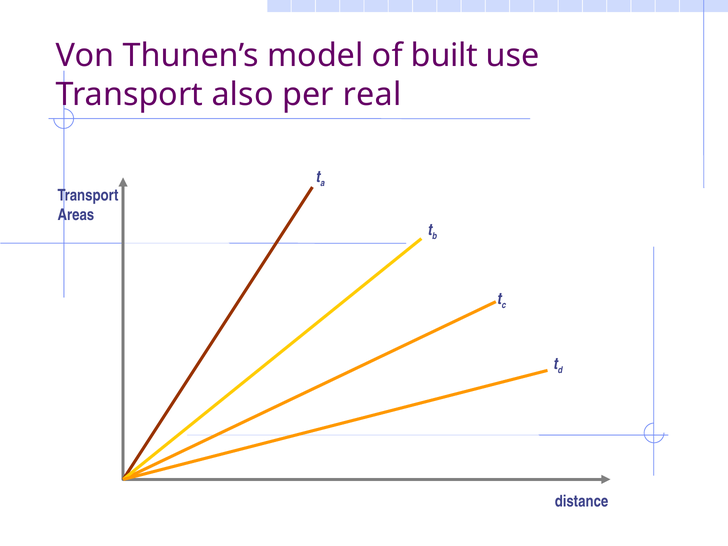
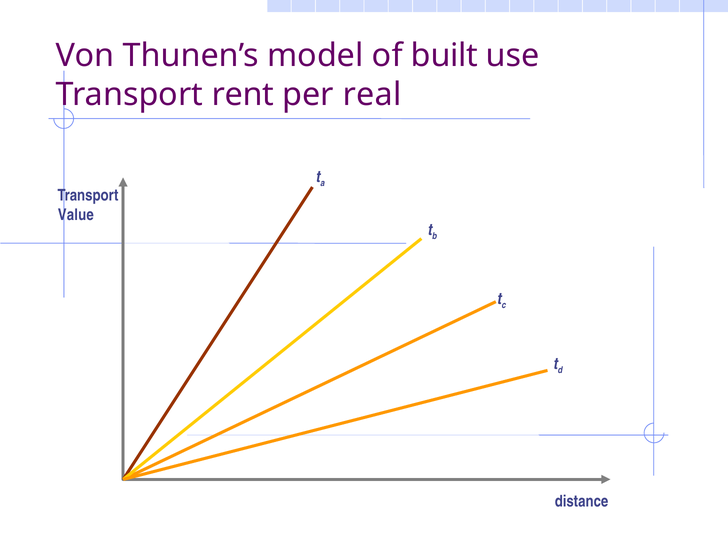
also: also -> rent (243, 94)
Areas: Areas -> Value (76, 215)
